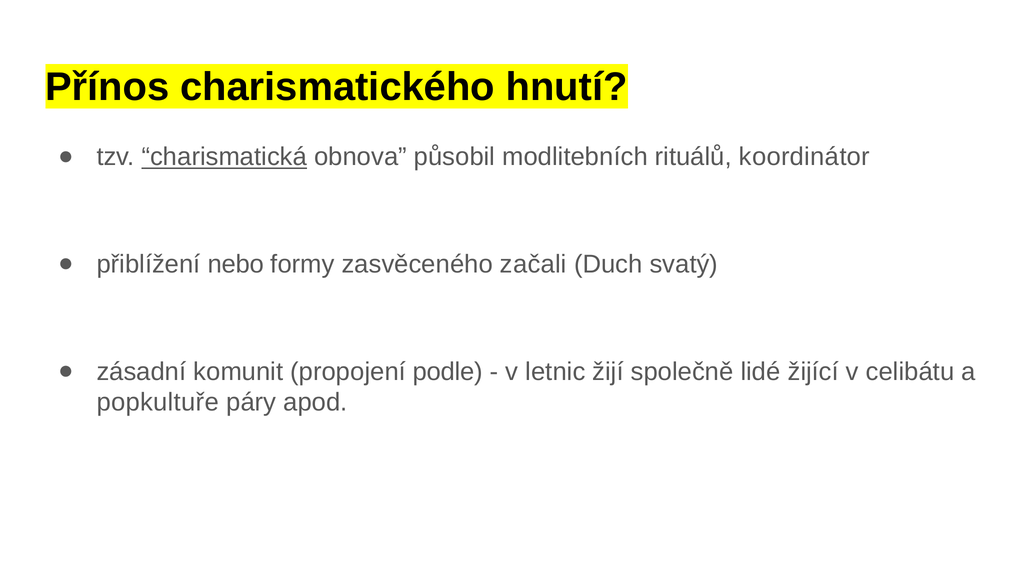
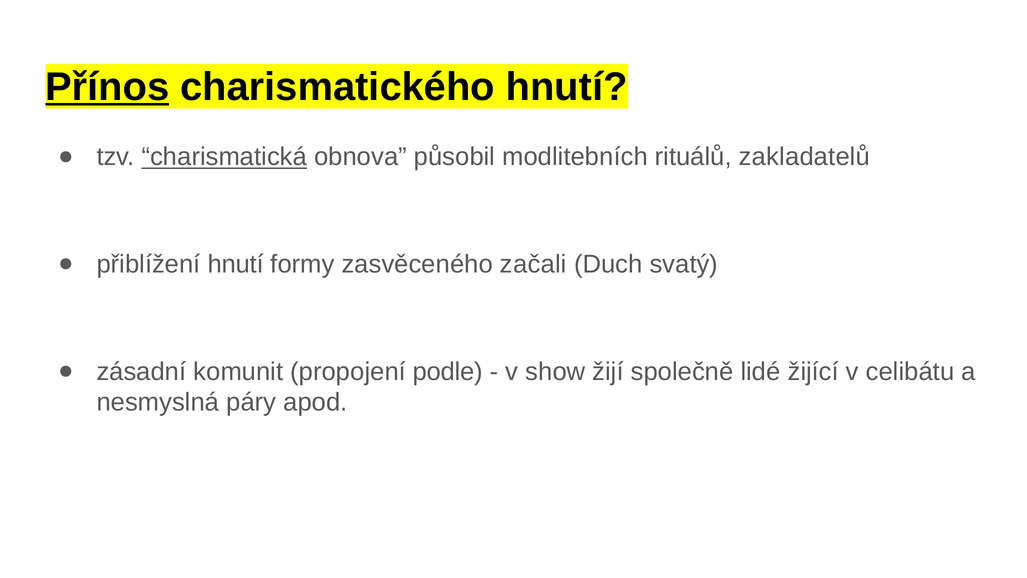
Přínos underline: none -> present (107, 87)
koordinátor: koordinátor -> zakladatelů (805, 157)
přiblížení nebo: nebo -> hnutí (236, 264)
letnic: letnic -> show (555, 371)
popkultuře: popkultuře -> nesmyslná (158, 402)
